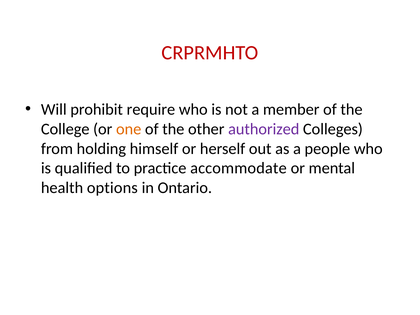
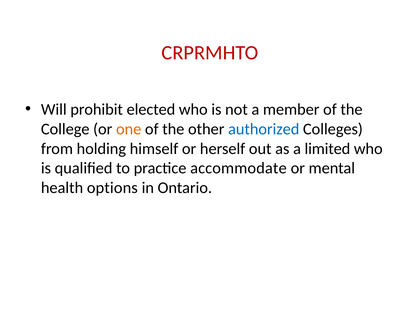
require: require -> elected (151, 109)
authorized colour: purple -> blue (264, 129)
people: people -> limited (327, 149)
